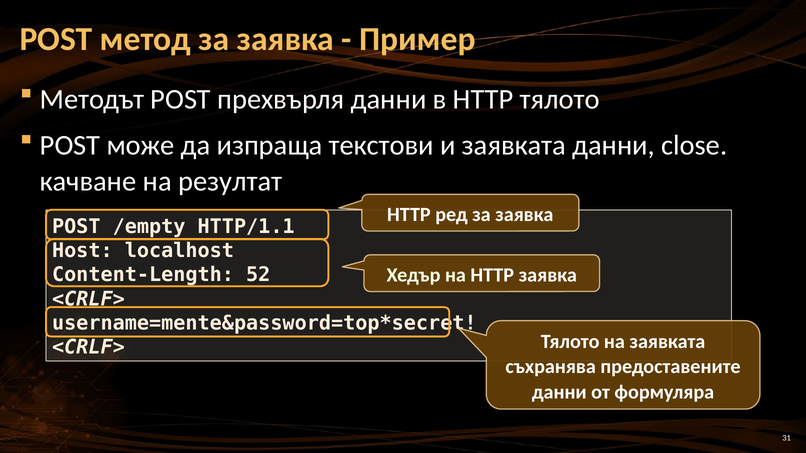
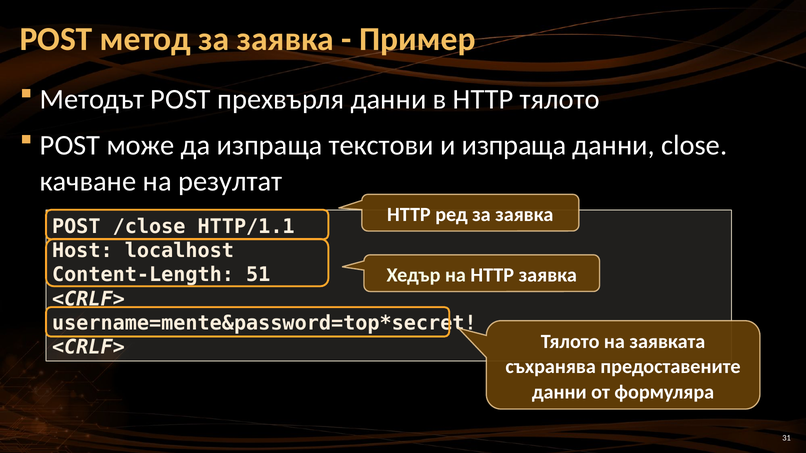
и заявката: заявката -> изпраща (514, 145)
/empty: /empty -> /close (149, 227)
52: 52 -> 51 (258, 275)
